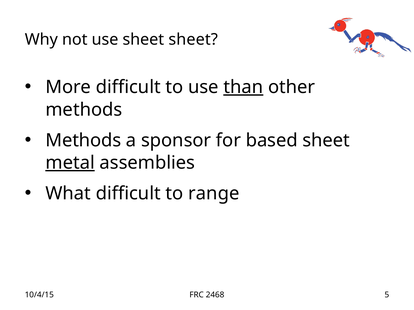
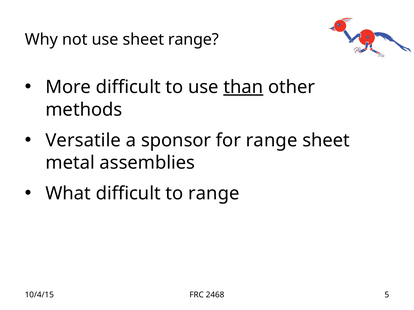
sheet sheet: sheet -> range (193, 40)
Methods: Methods -> Versatile (83, 141)
for based: based -> range (272, 141)
metal underline: present -> none (70, 163)
